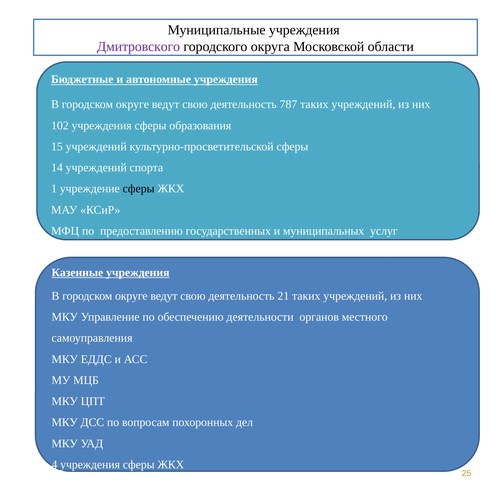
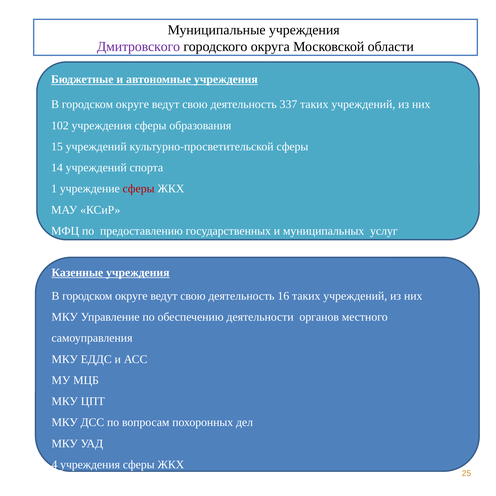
787: 787 -> 337 (288, 104)
сферы colour: black -> red (139, 189)
21: 21 -> 16 (283, 296)
